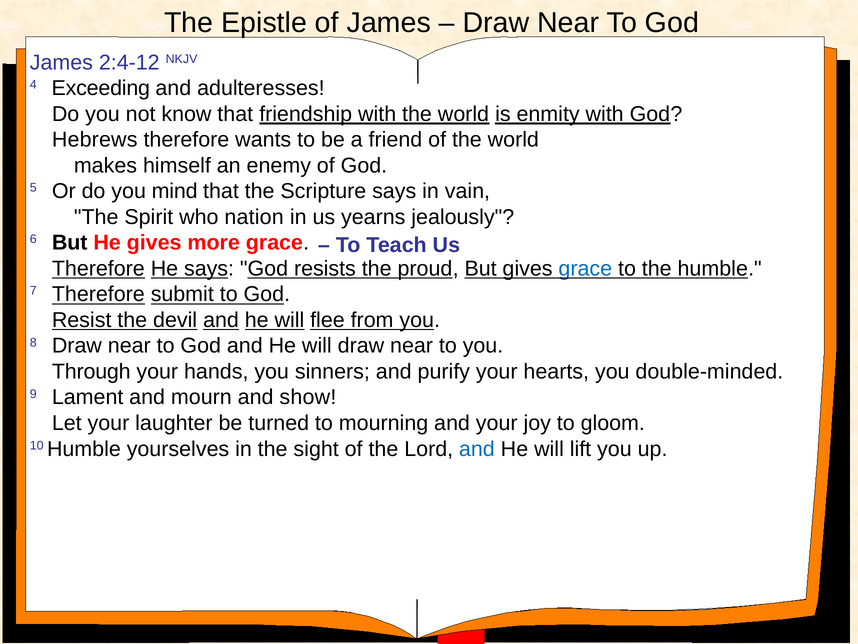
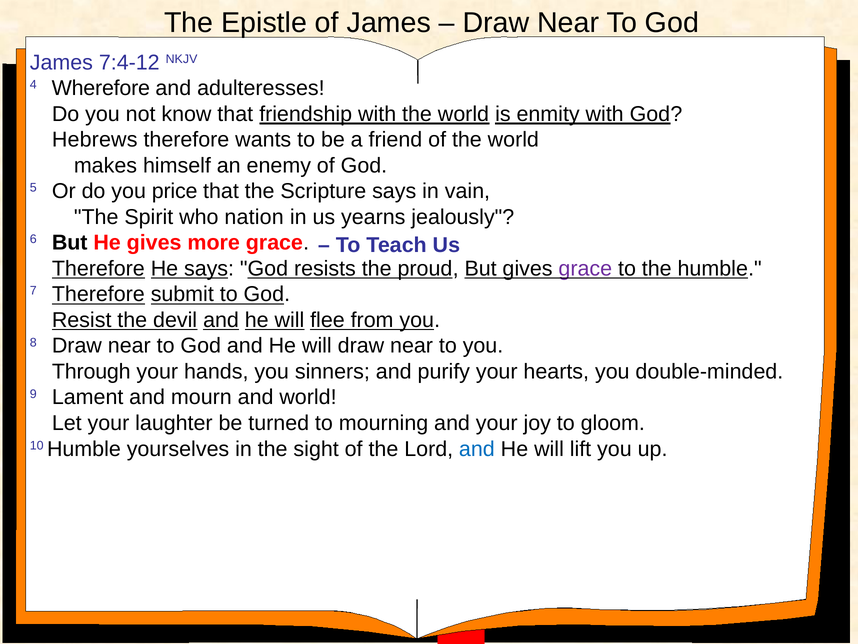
2:4-12: 2:4-12 -> 7:4-12 (129, 62)
Exceeding: Exceeding -> Wherefore (101, 88)
mind: mind -> price (175, 191)
grace colour: blue -> purple (585, 268)
and show: show -> world (308, 397)
